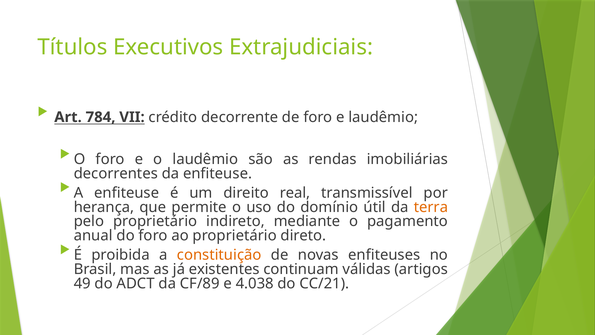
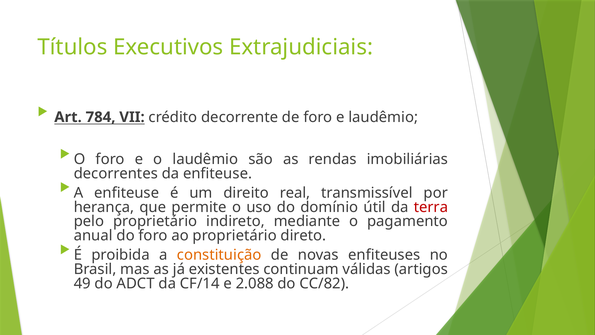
terra colour: orange -> red (431, 207)
CF/89: CF/89 -> CF/14 (200, 283)
4.038: 4.038 -> 2.088 (255, 283)
CC/21: CC/21 -> CC/82 (324, 283)
